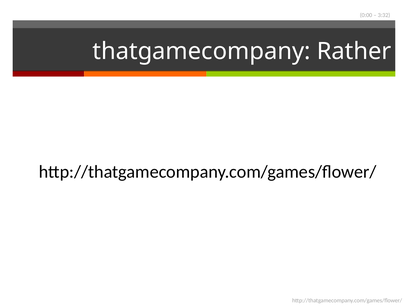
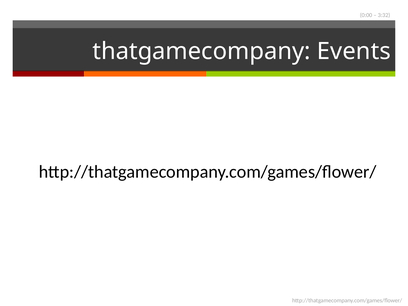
Rather: Rather -> Events (354, 51)
